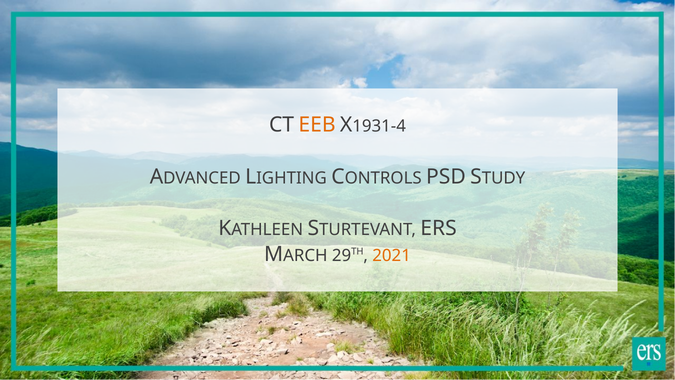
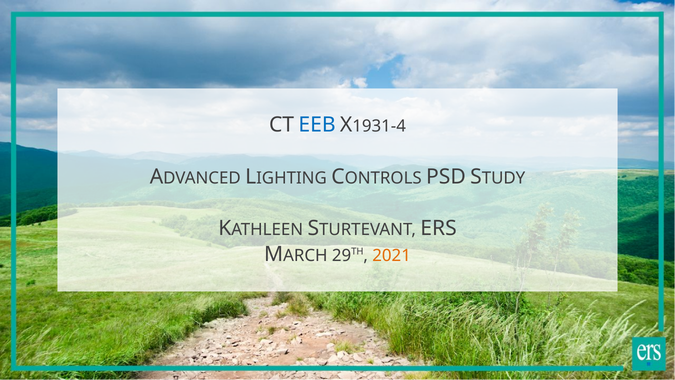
EEB colour: orange -> blue (317, 125)
